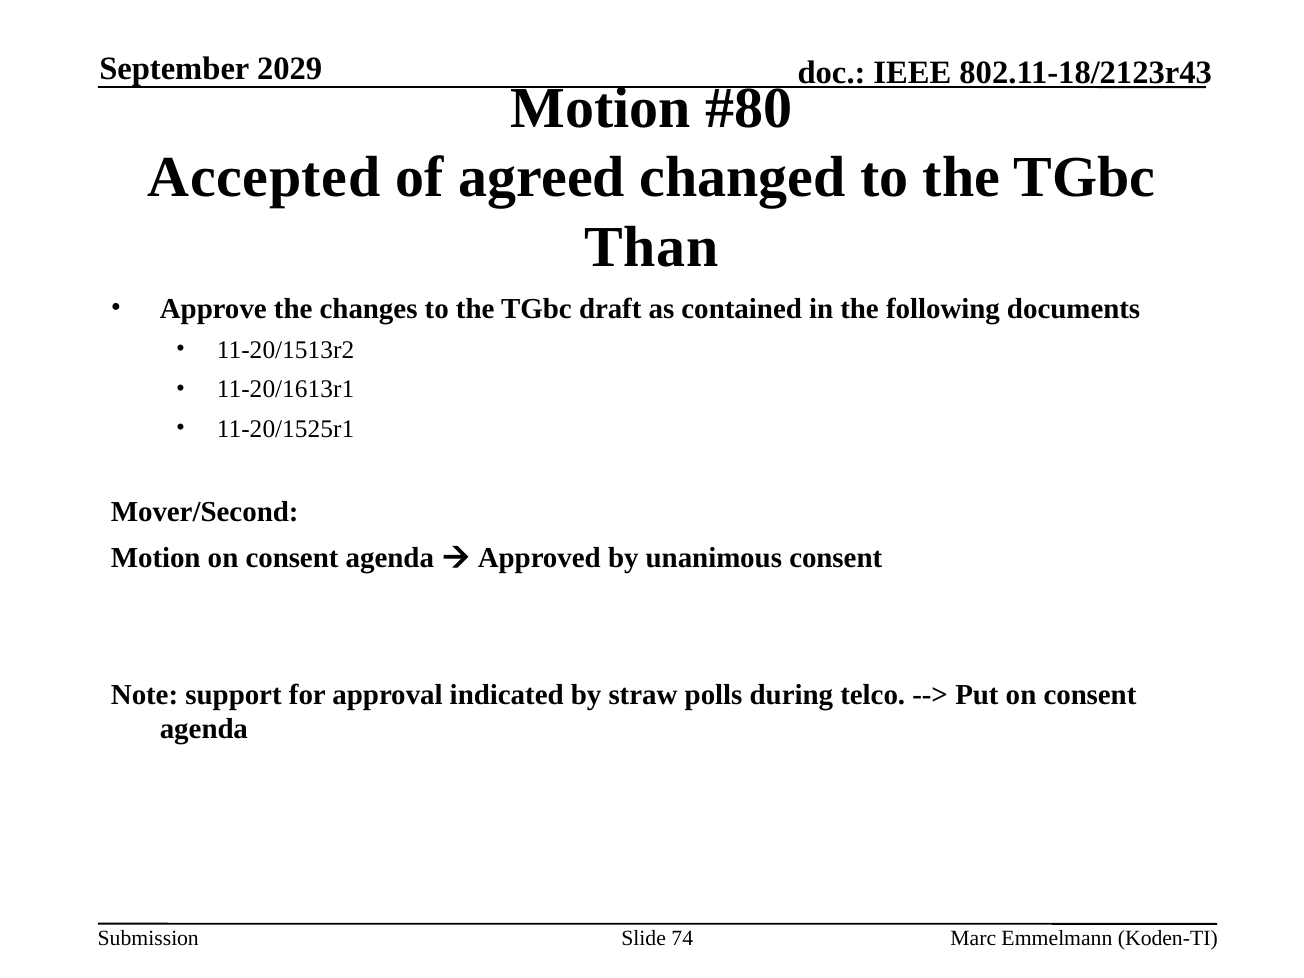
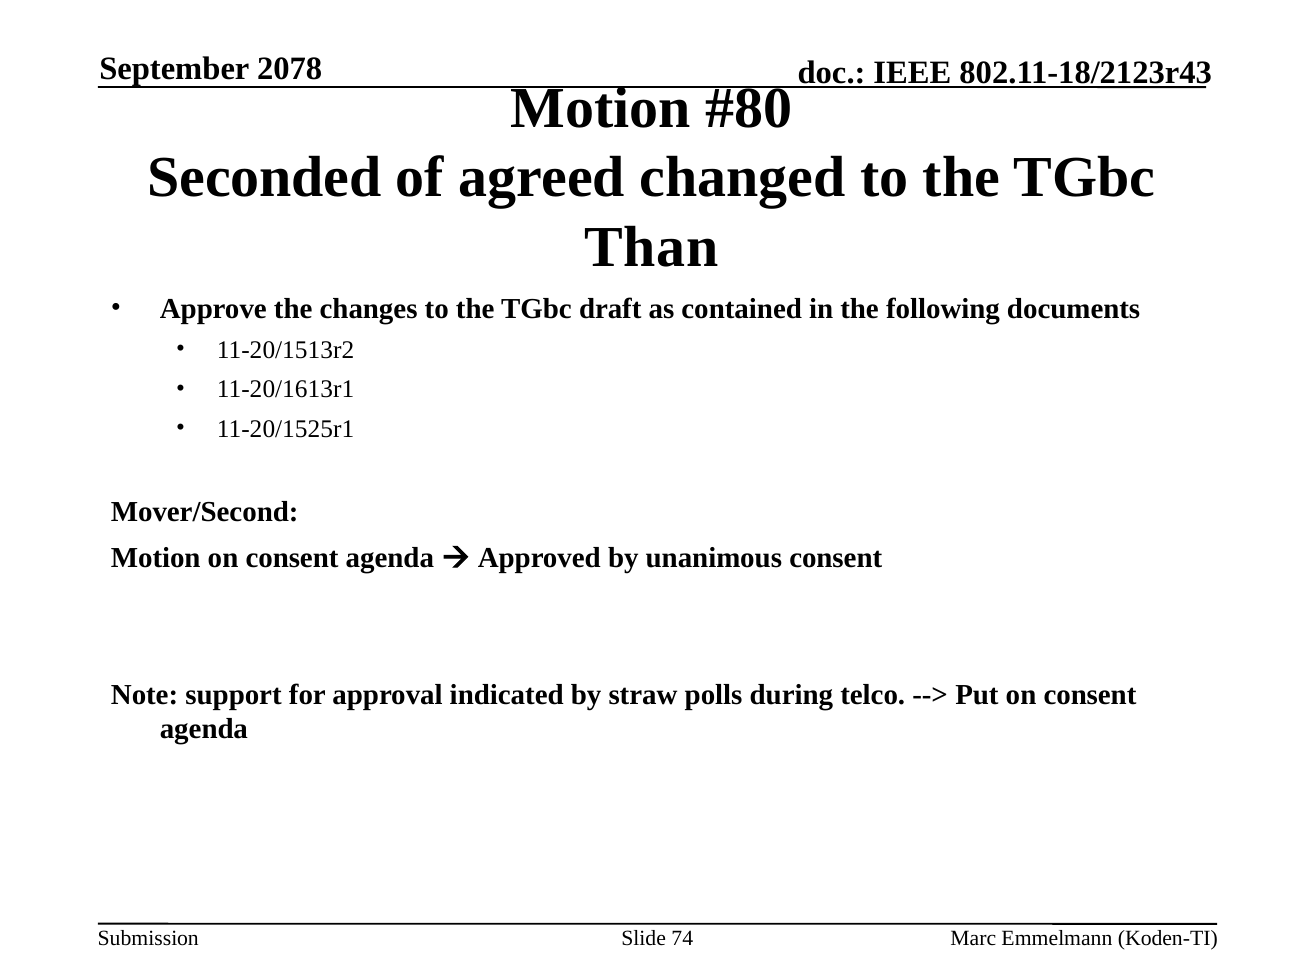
2029: 2029 -> 2078 (290, 69)
Accepted: Accepted -> Seconded (264, 178)
